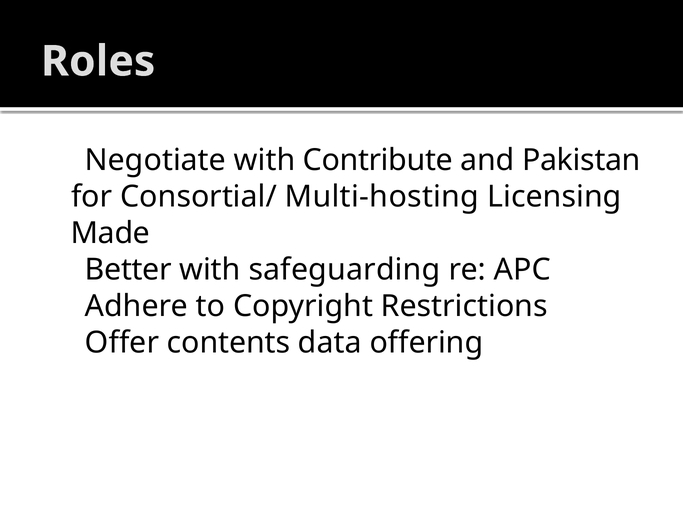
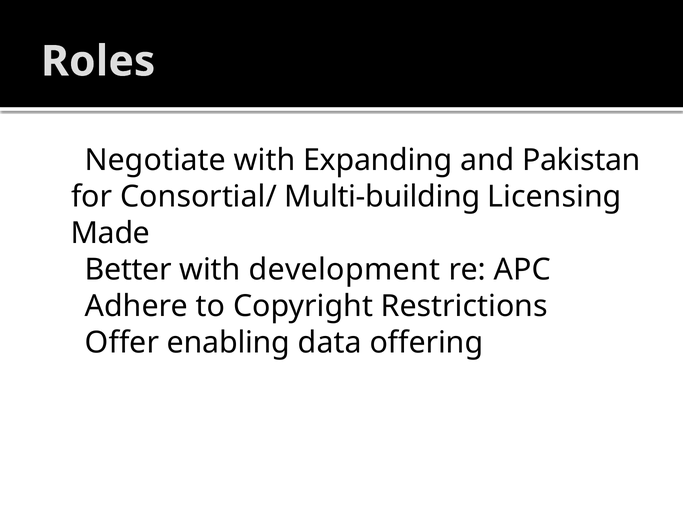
Contribute: Contribute -> Expanding (378, 160)
Multi-hosting: Multi-hosting -> Multi-building (382, 196)
safeguarding: safeguarding -> development (344, 269)
contents: contents -> enabling (229, 342)
